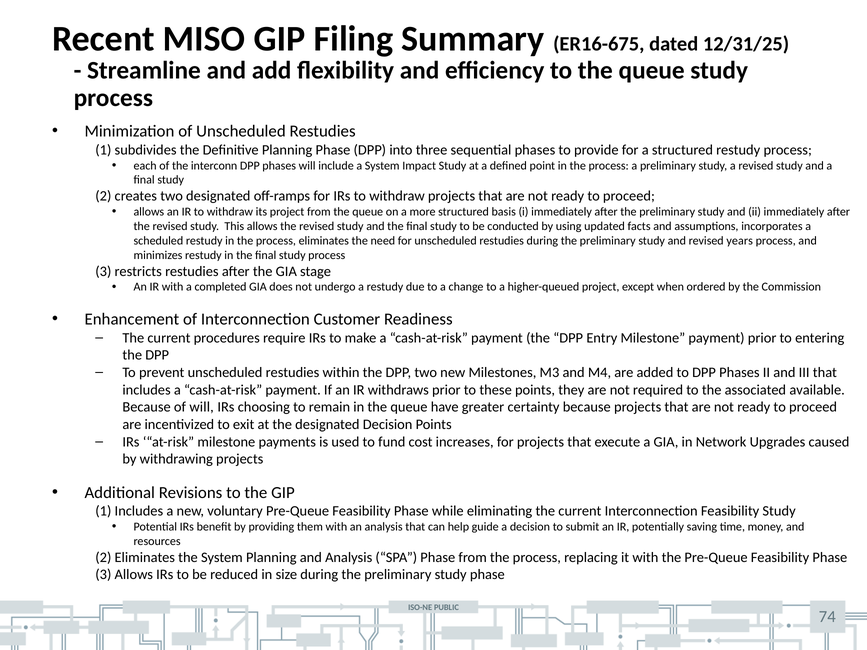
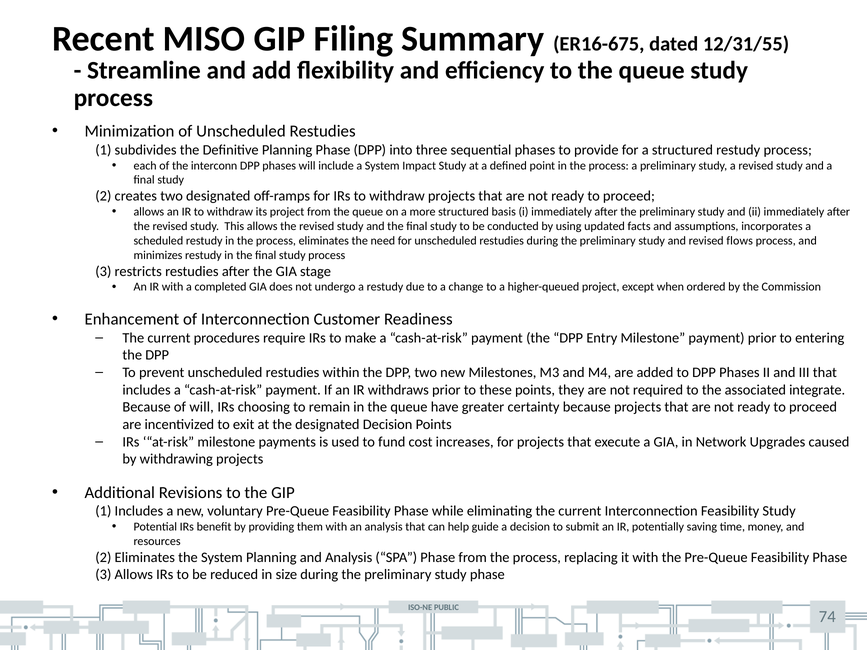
12/31/25: 12/31/25 -> 12/31/55 (746, 44)
years: years -> flows (740, 241)
available: available -> integrate (817, 390)
